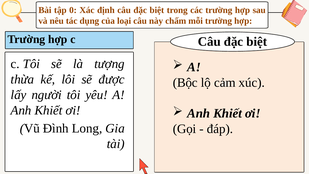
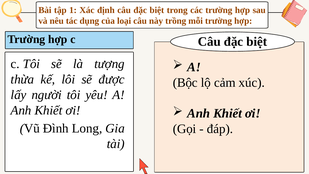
0: 0 -> 1 (73, 10)
chấm: chấm -> trồng (176, 21)
